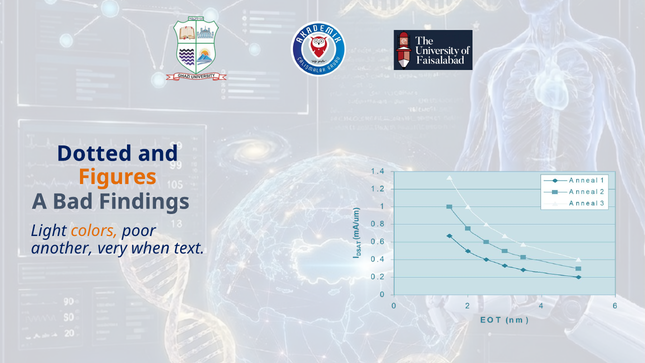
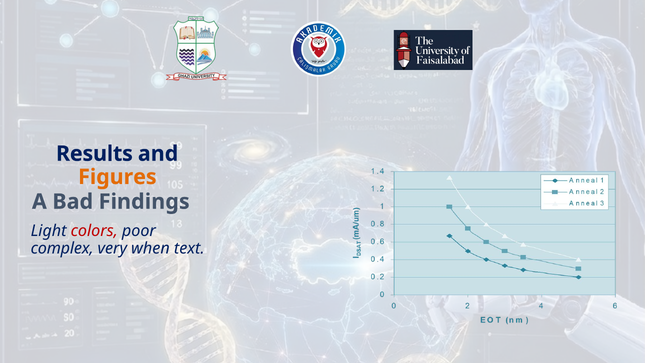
Dotted: Dotted -> Results (94, 154)
colors colour: orange -> red (94, 231)
another: another -> complex (62, 248)
